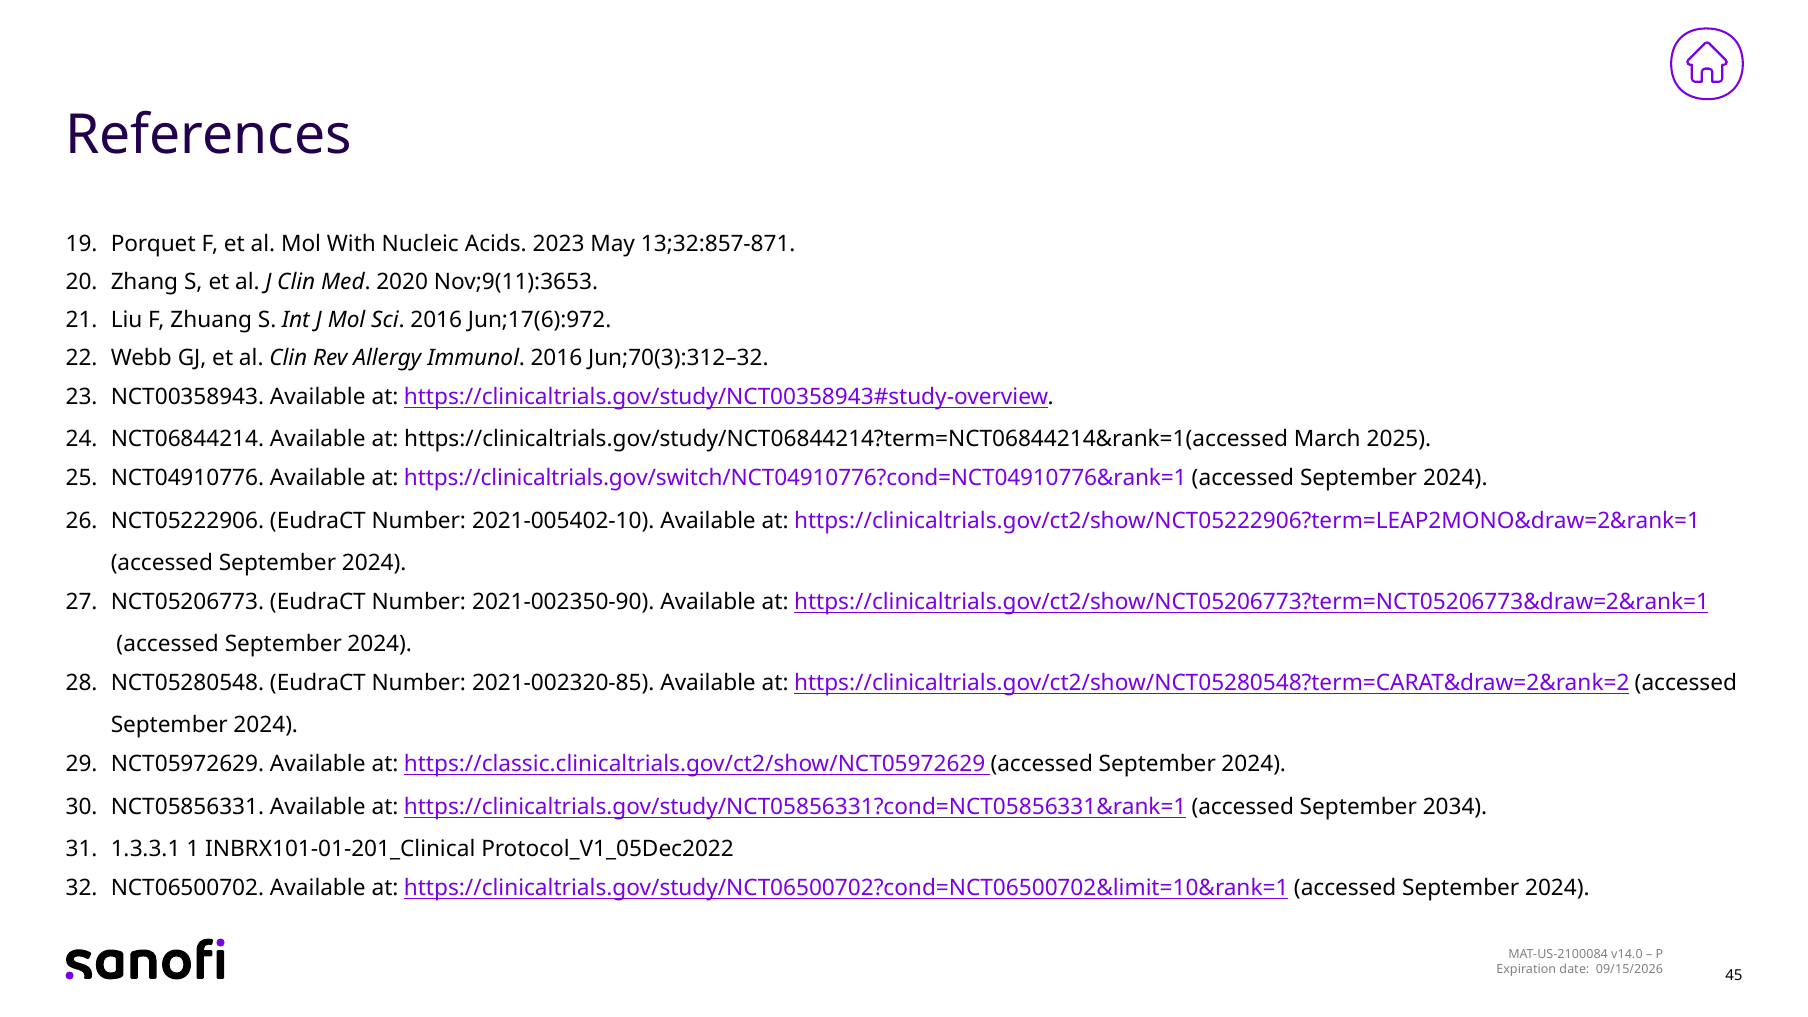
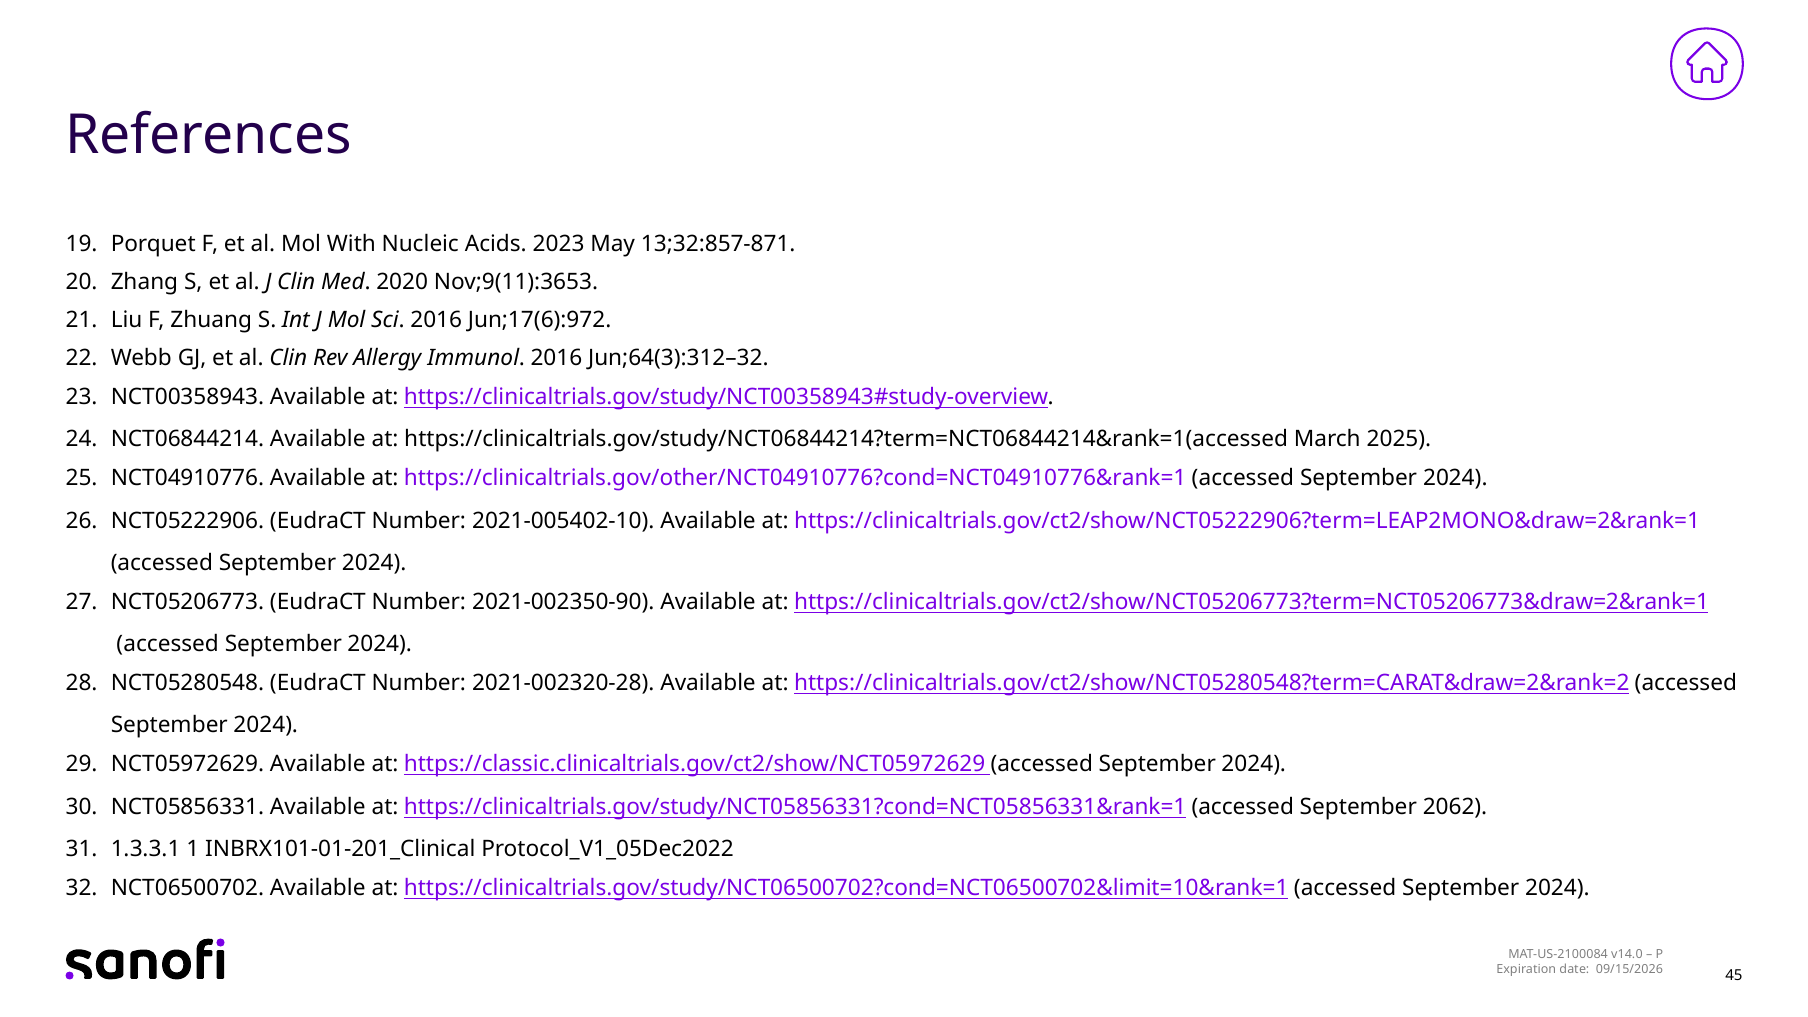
Jun;70(3):312–32: Jun;70(3):312–32 -> Jun;64(3):312–32 (678, 358)
https://clinicaltrials.gov/switch/NCT04910776?cond=NCT04910776&rank=1: https://clinicaltrials.gov/switch/NCT04910776?cond=NCT04910776&rank=1 -> https://clinicaltrials.gov/other/NCT04910776?cond=NCT04910776&rank=1 (795, 478)
2021-002320-85: 2021-002320-85 -> 2021-002320-28 (563, 683)
2034: 2034 -> 2062 (1455, 807)
